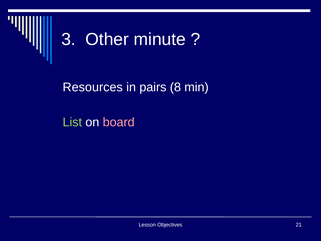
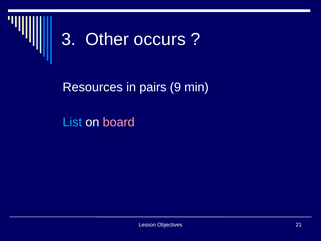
minute: minute -> occurs (160, 39)
8: 8 -> 9 (175, 87)
List colour: light green -> light blue (72, 122)
